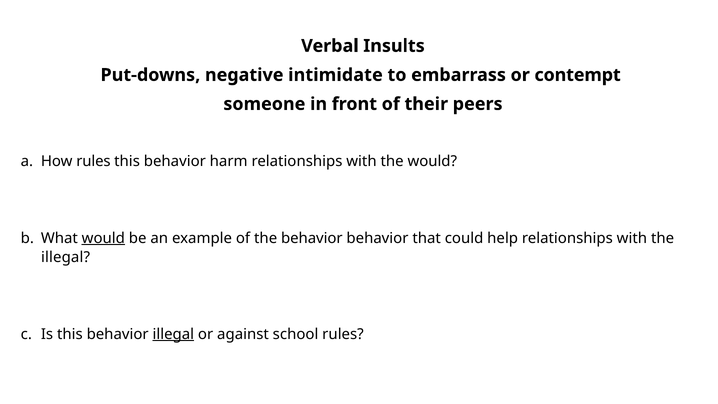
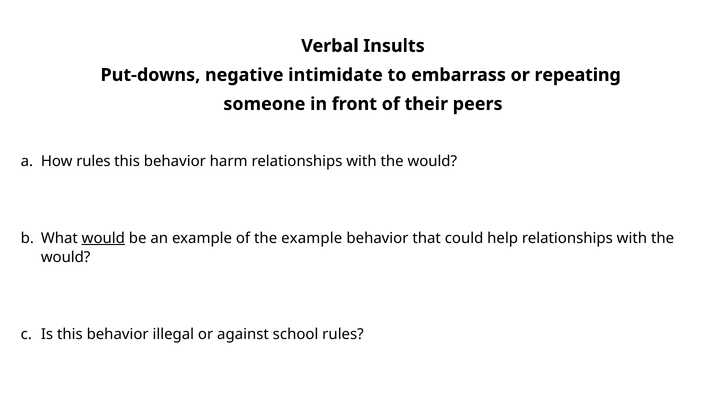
contempt: contempt -> repeating (578, 75)
the behavior: behavior -> example (312, 238)
illegal: illegal -> would (66, 257)
illegal underline: present -> none (173, 334)
